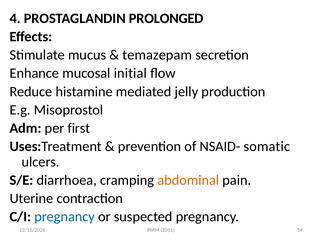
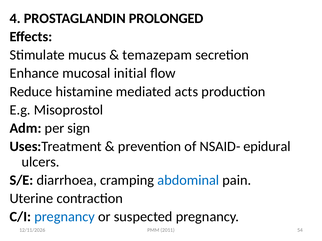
jelly: jelly -> acts (186, 92)
first: first -> sign (79, 128)
somatic: somatic -> epidural (267, 147)
abdominal colour: orange -> blue (188, 181)
